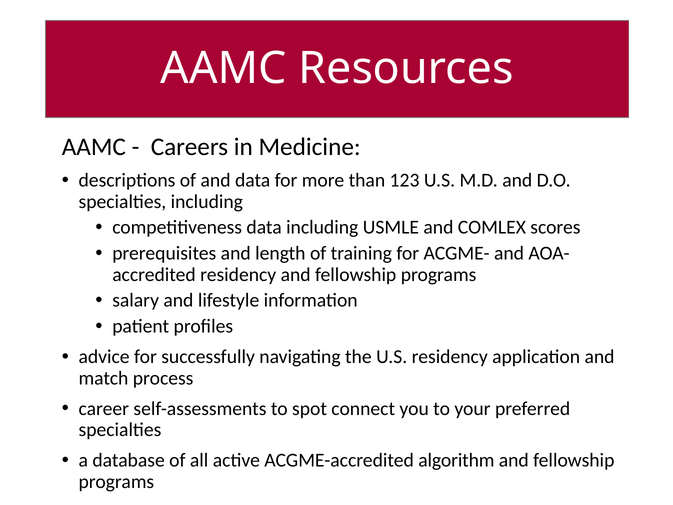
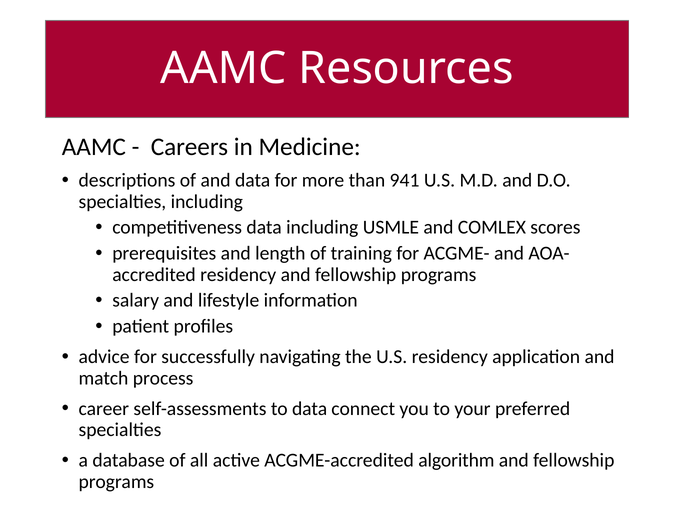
123: 123 -> 941 (405, 180)
to spot: spot -> data (310, 408)
